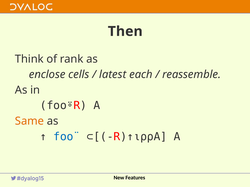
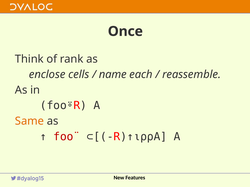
Then: Then -> Once (125, 31)
latest: latest -> name (113, 75)
foo¨ colour: blue -> red (67, 137)
